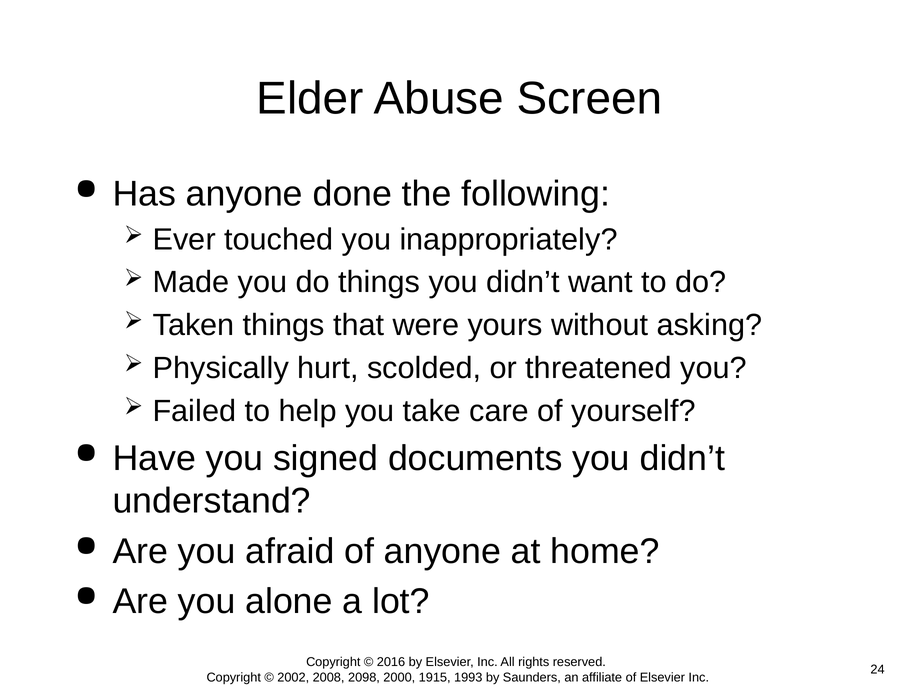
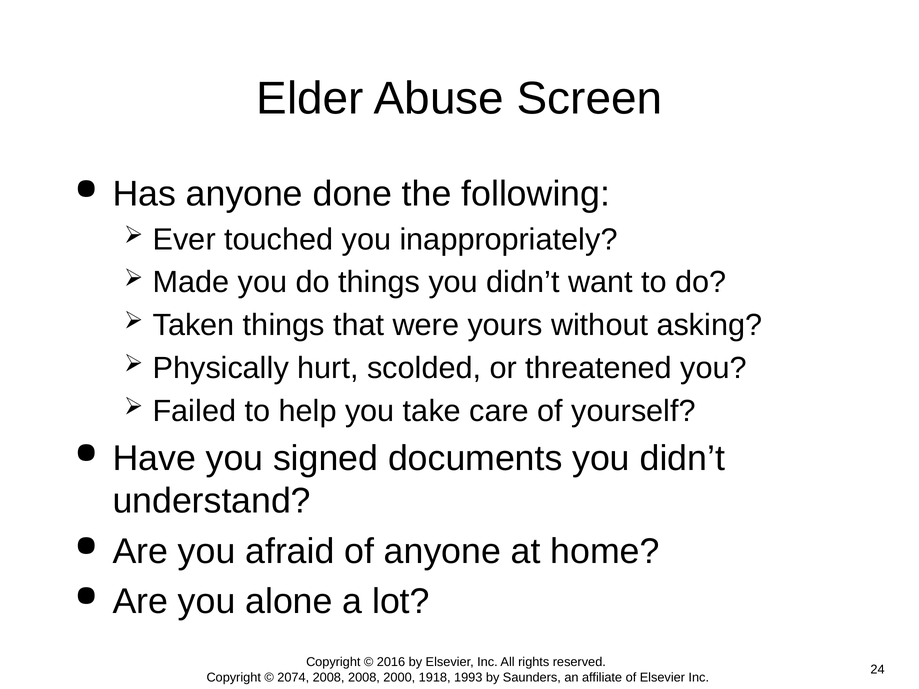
2002: 2002 -> 2074 (293, 678)
2008 2098: 2098 -> 2008 (364, 678)
1915: 1915 -> 1918 (435, 678)
